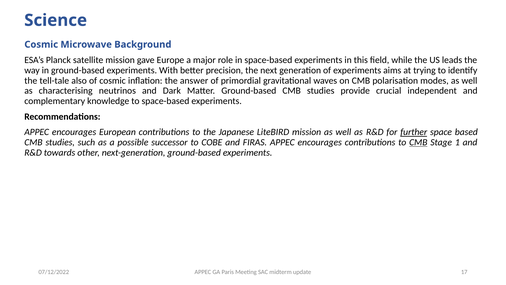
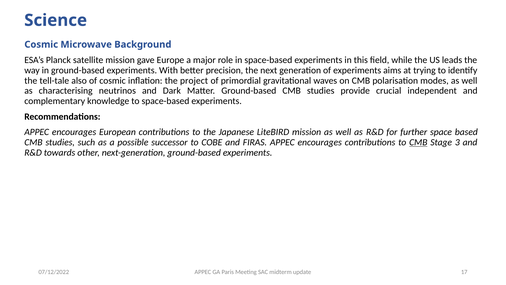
answer: answer -> project (194, 80)
further underline: present -> none (414, 132)
1: 1 -> 3 (457, 142)
